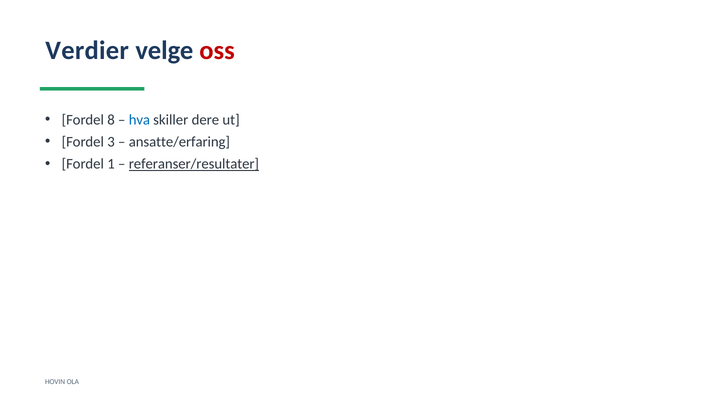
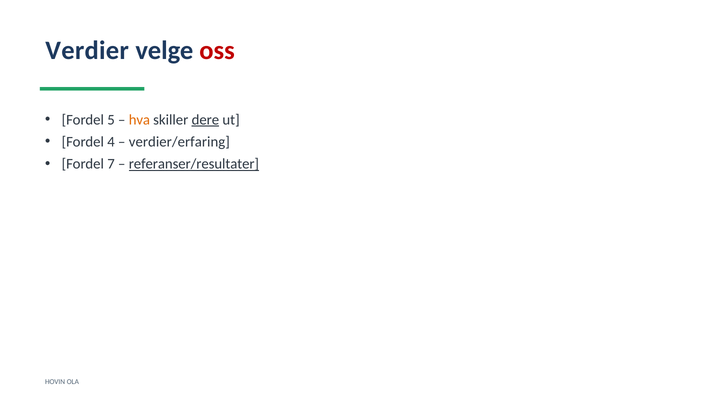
8: 8 -> 5 (111, 120)
hva colour: blue -> orange (139, 120)
dere underline: none -> present (205, 120)
3: 3 -> 4 (111, 142)
ansatte/erfaring: ansatte/erfaring -> verdier/erfaring (179, 142)
1: 1 -> 7 (111, 164)
